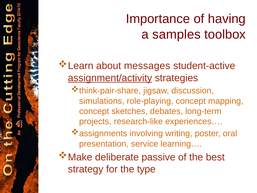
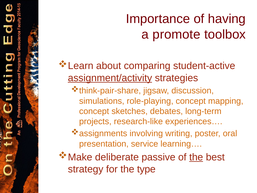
samples: samples -> promote (176, 34)
messages: messages -> comparing (147, 66)
the underline: none -> present (196, 157)
